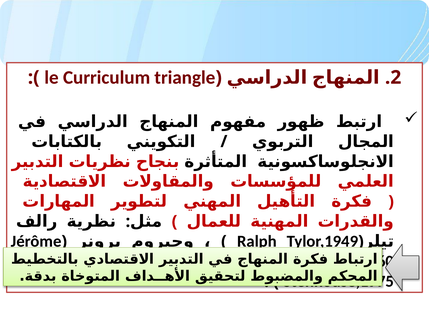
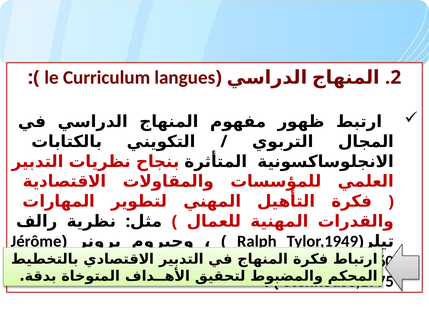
triangle: triangle -> langues (185, 78)
